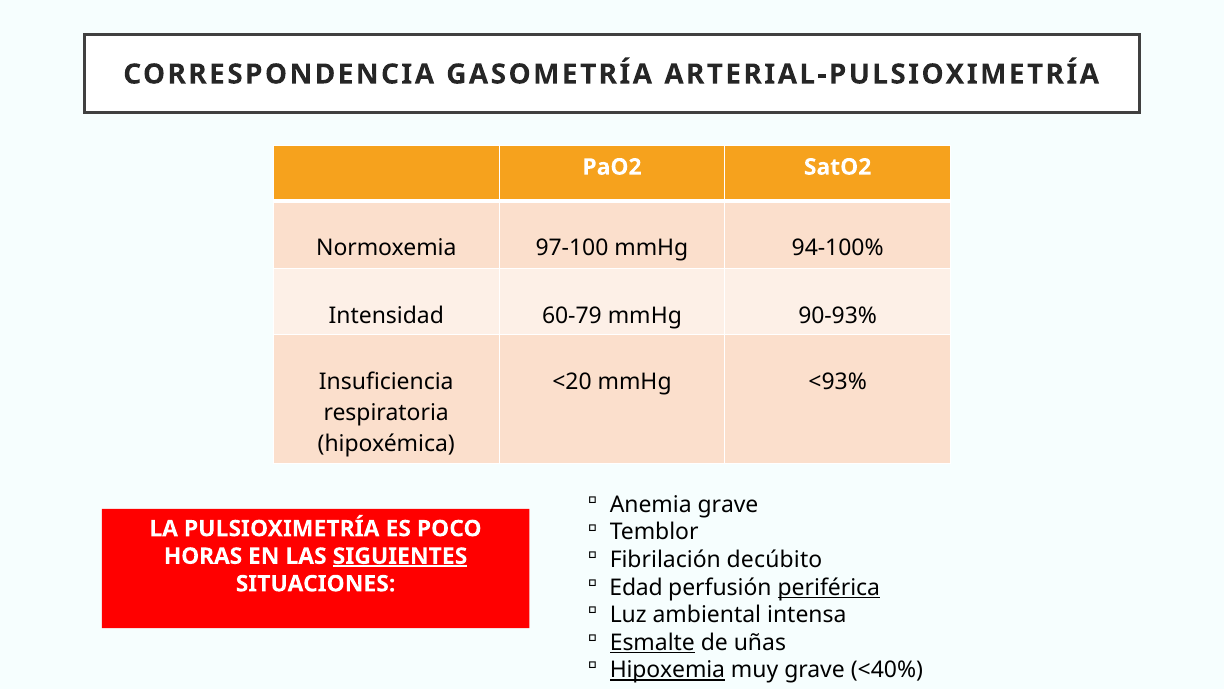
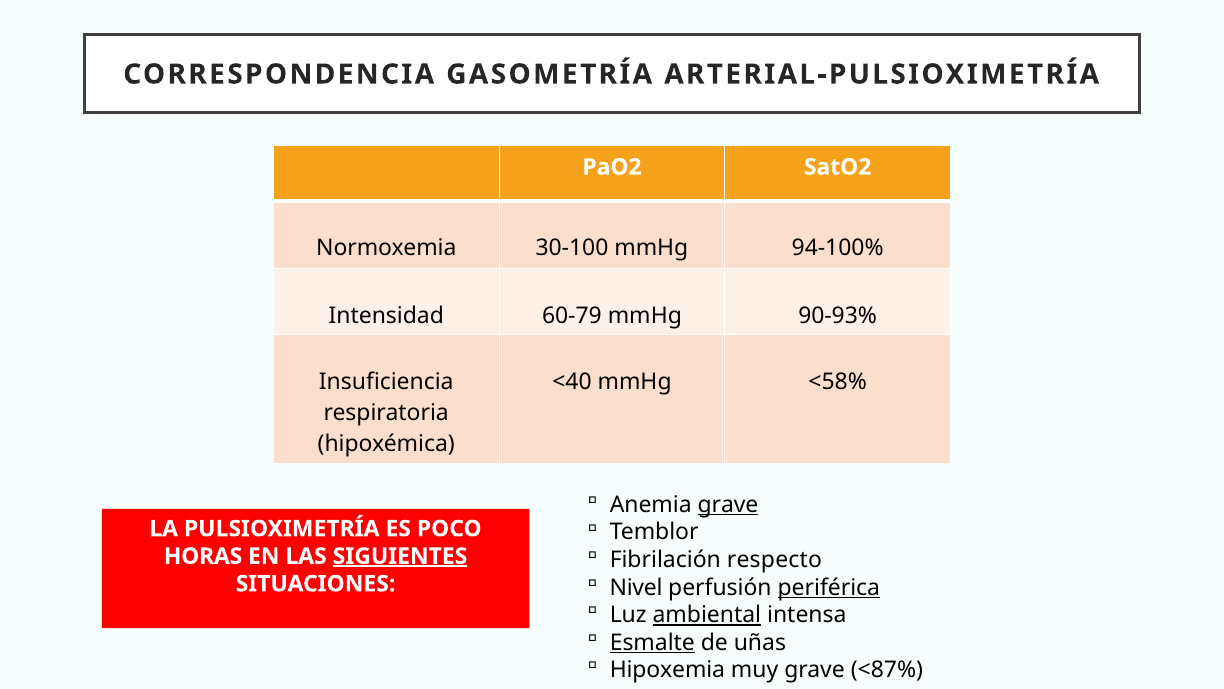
97-100: 97-100 -> 30-100 (572, 248)
<20: <20 -> <40 (572, 381)
<93%: <93% -> <58% (838, 381)
grave underline: none -> present (728, 504)
decúbito: decúbito -> respecto (774, 559)
Edad: Edad -> Nivel (636, 587)
ambiental underline: none -> present (707, 615)
Hipoxemia underline: present -> none (667, 670)
<40%: <40% -> <87% (887, 670)
